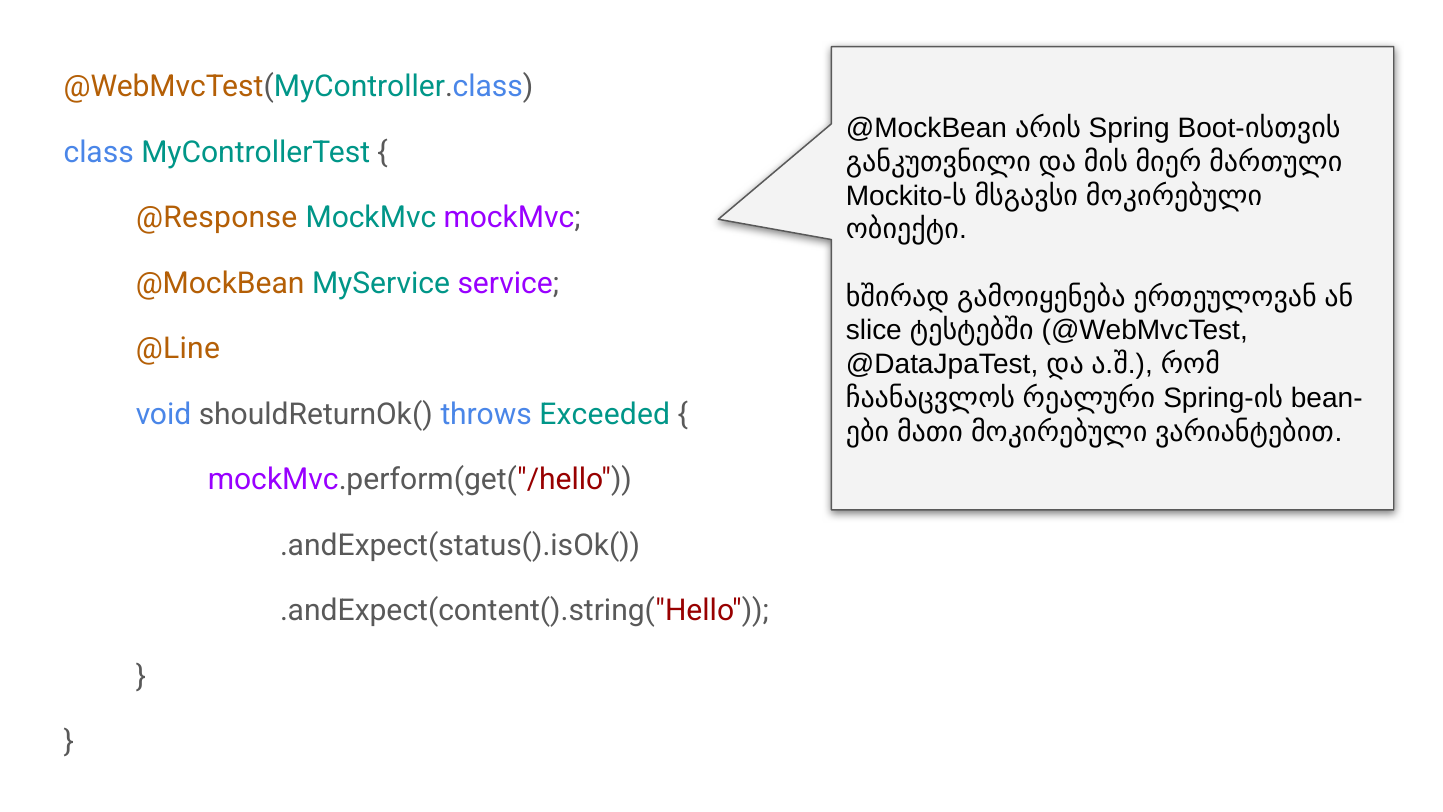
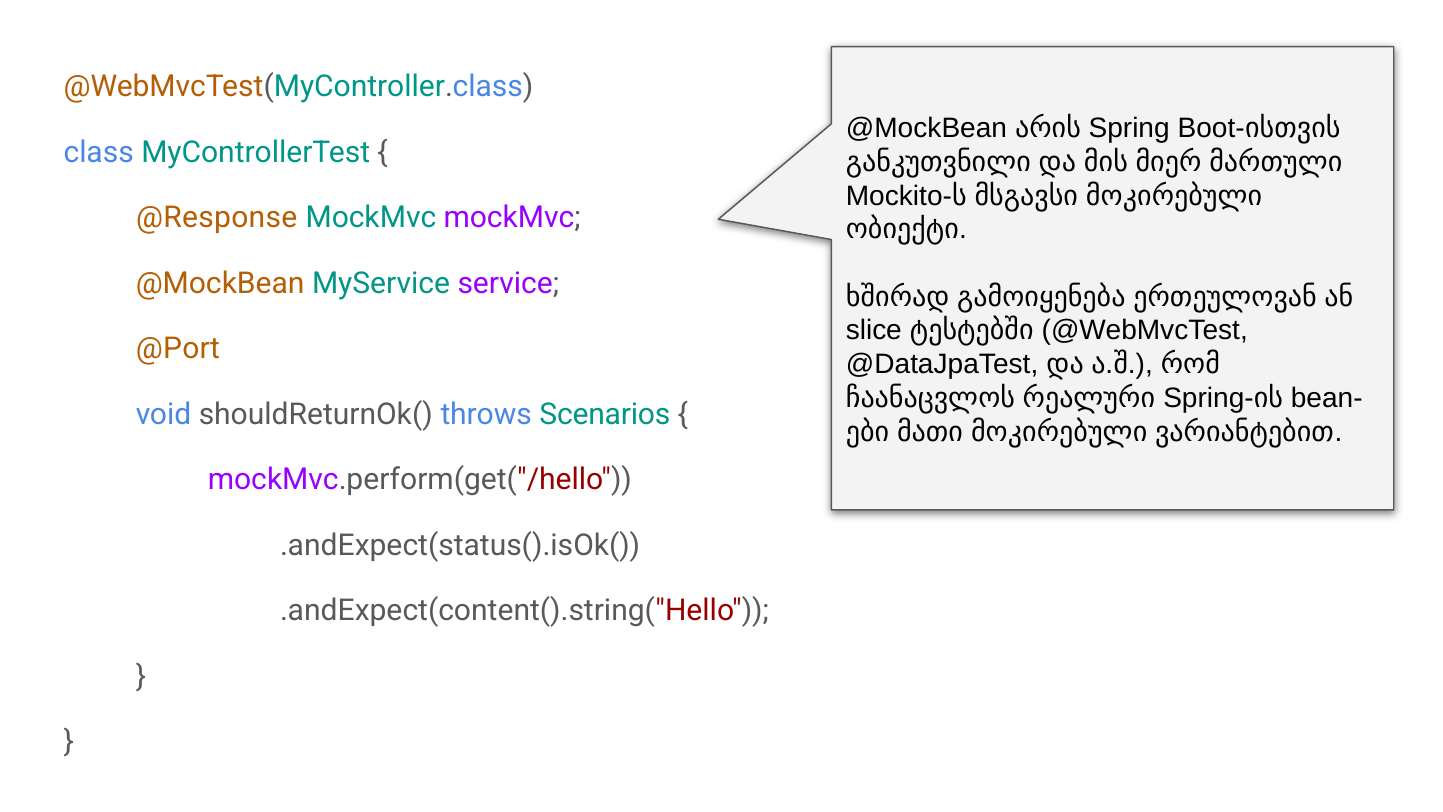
@Line: @Line -> @Port (178, 349)
Exceeded: Exceeded -> Scenarios (605, 414)
